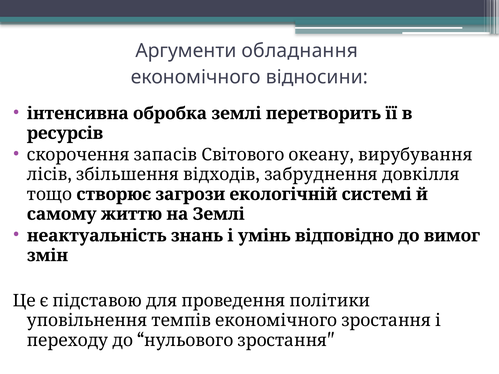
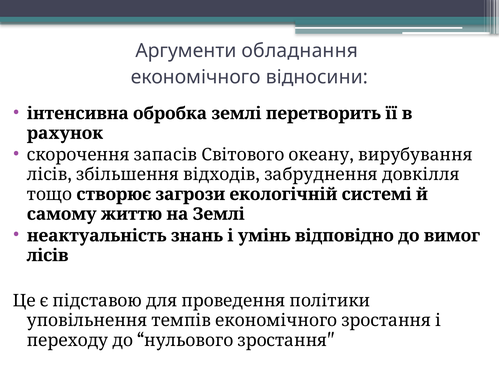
ресурсів: ресурсів -> рахунок (65, 133)
змін: змін -> лісів (48, 256)
